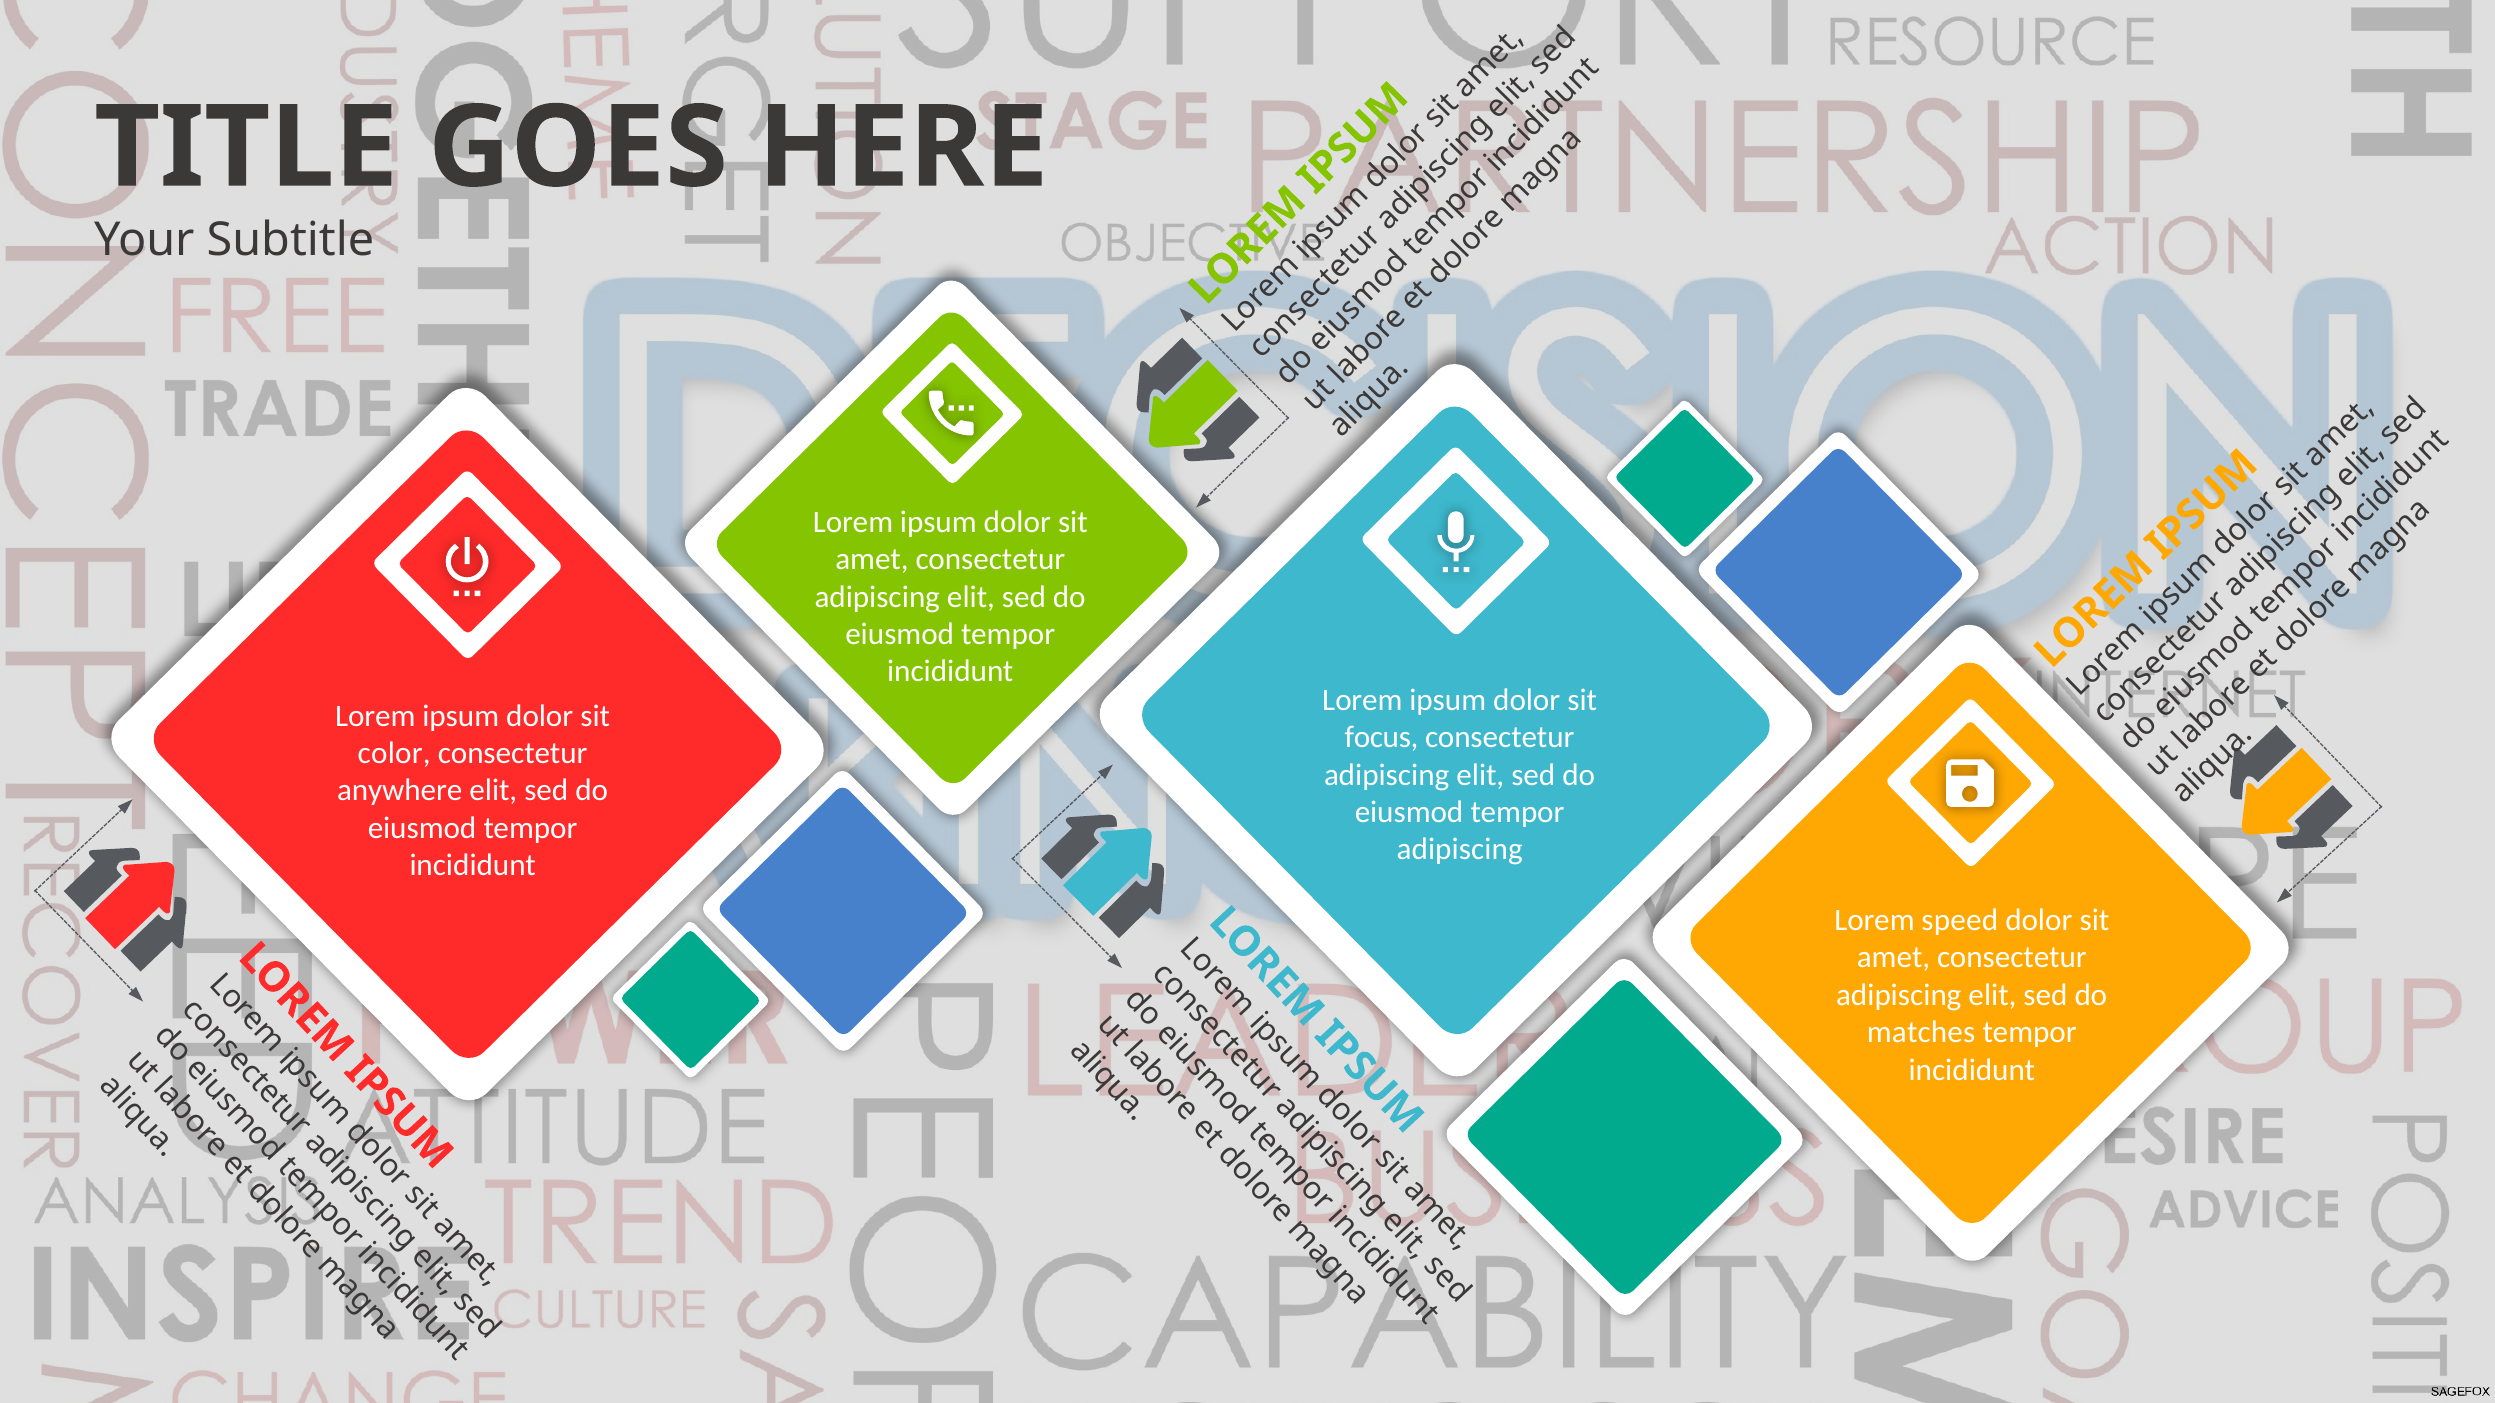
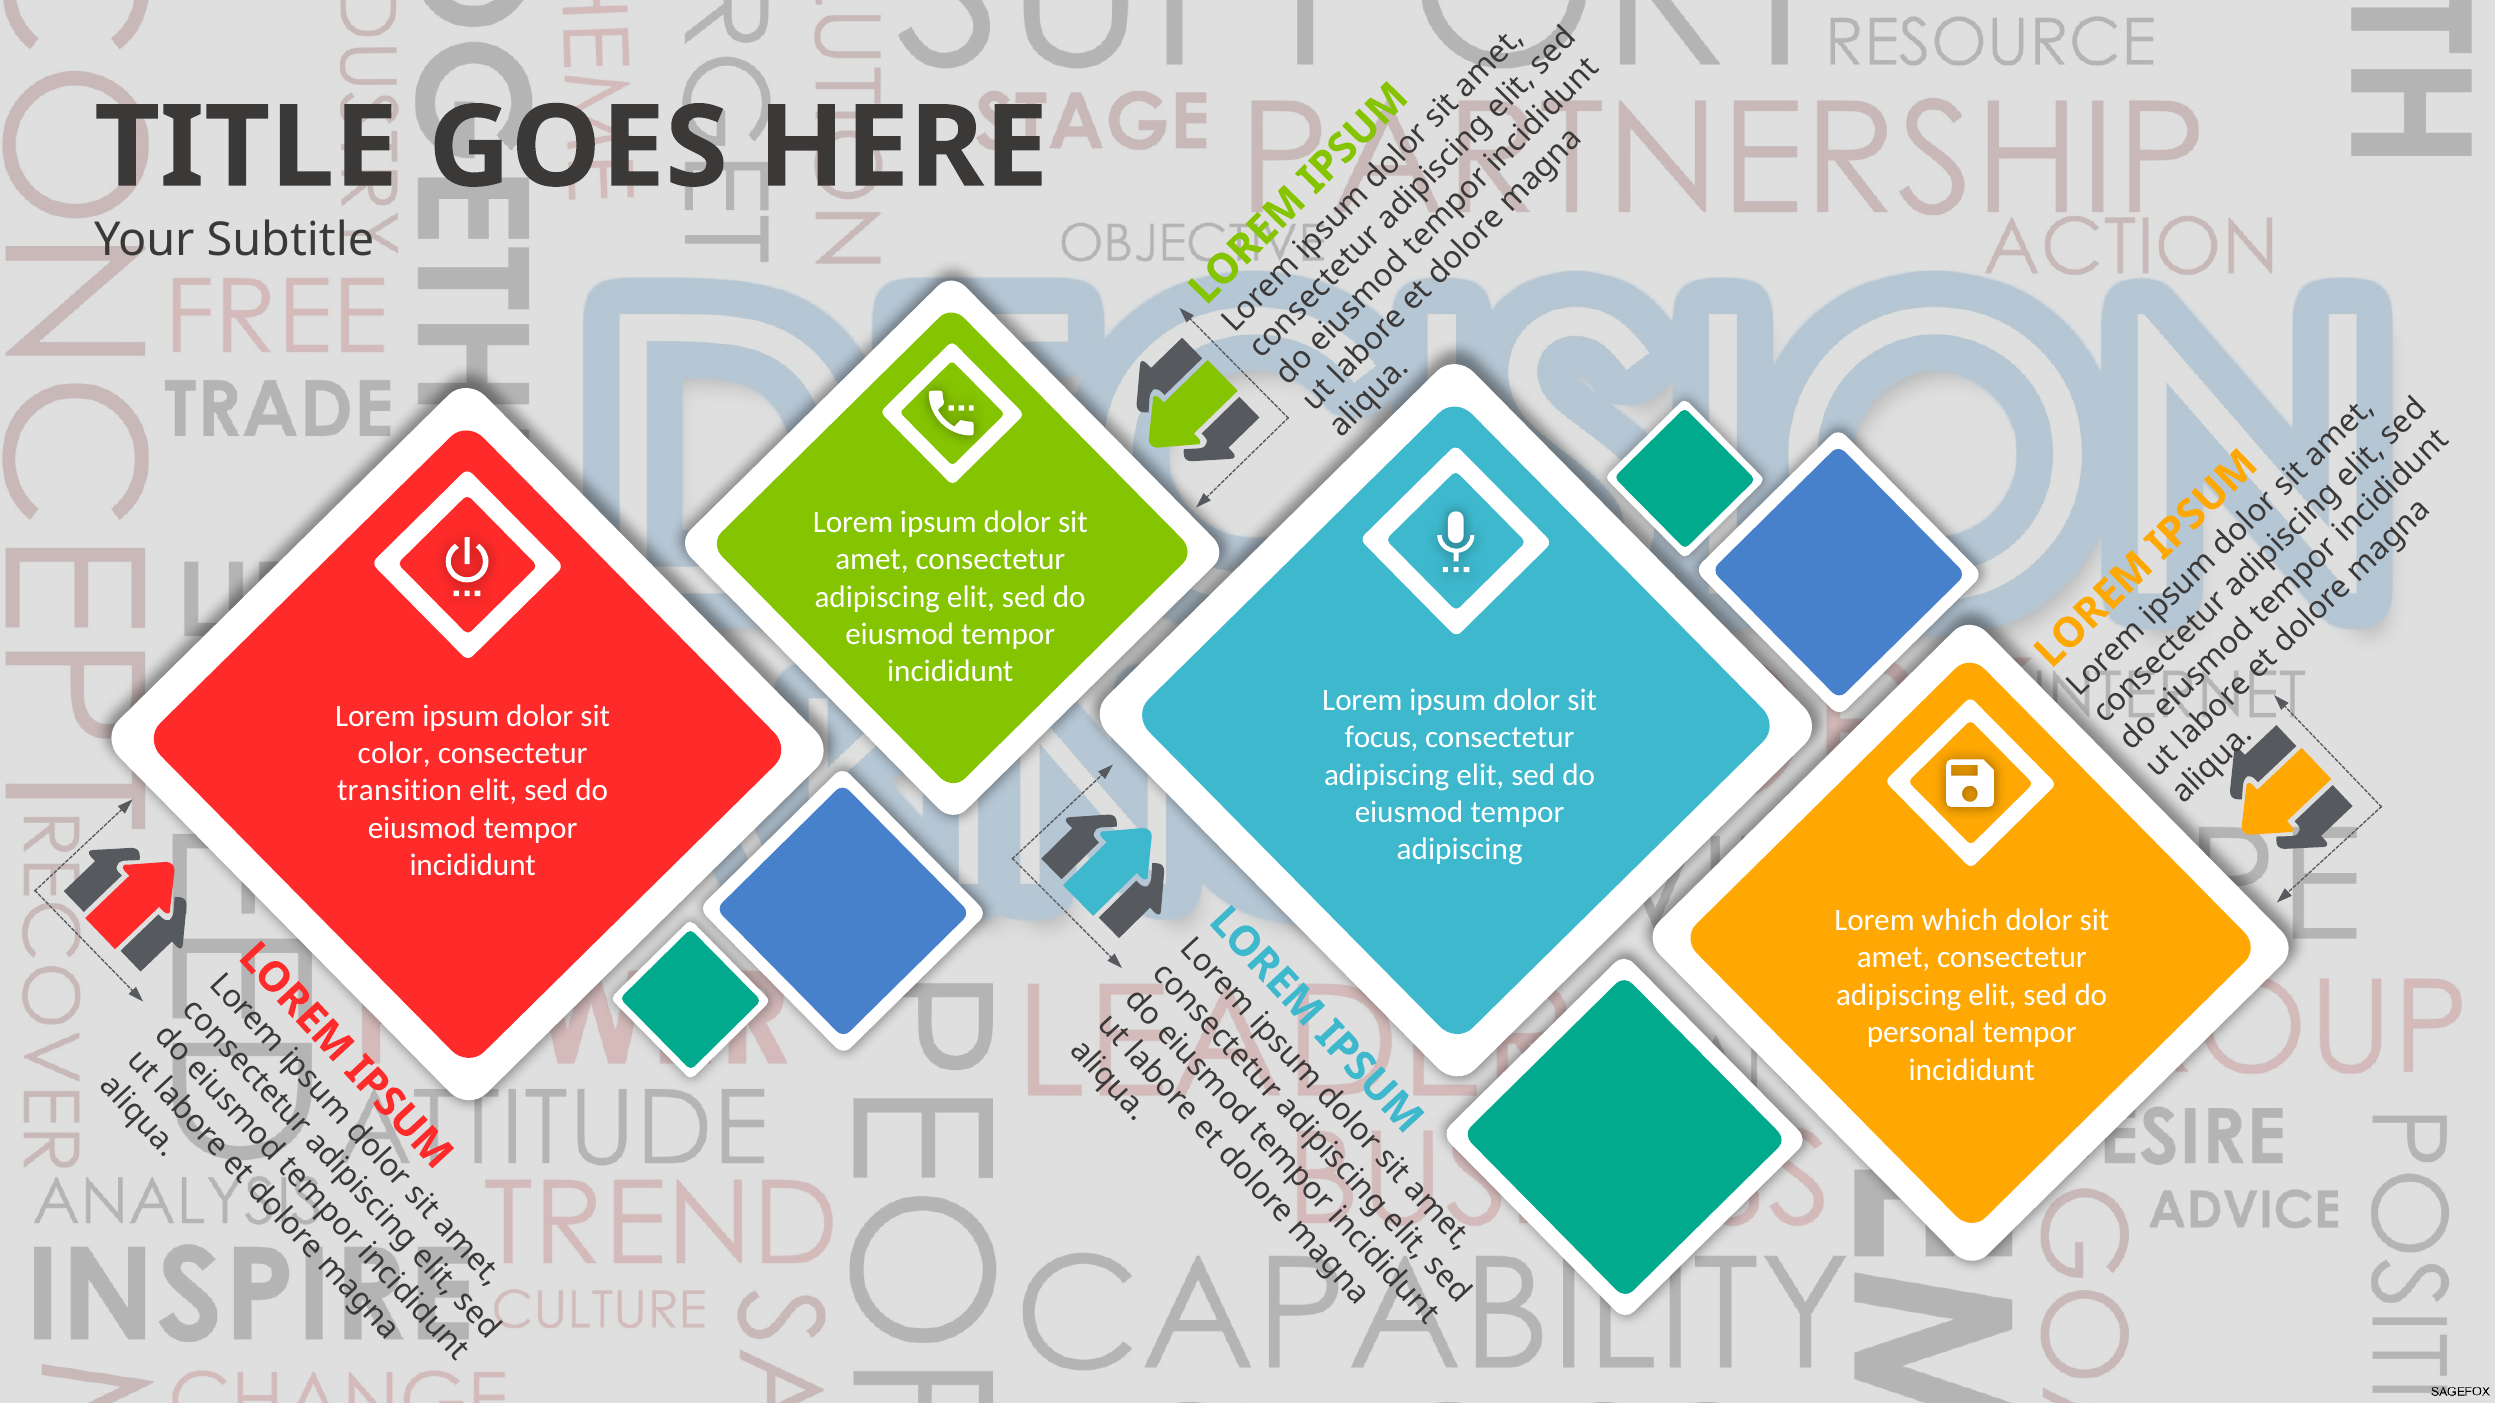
anywhere: anywhere -> transition (399, 791)
speed: speed -> which (1960, 920)
matches: matches -> personal (1921, 1033)
